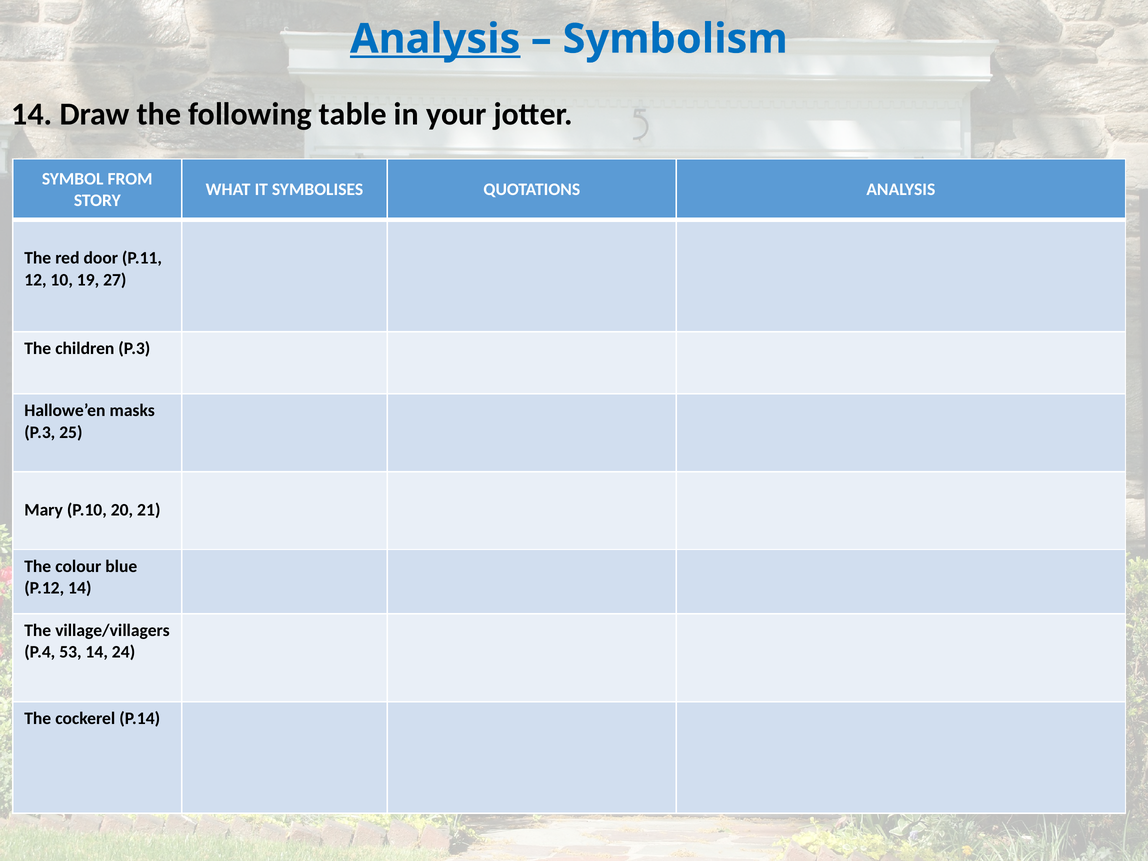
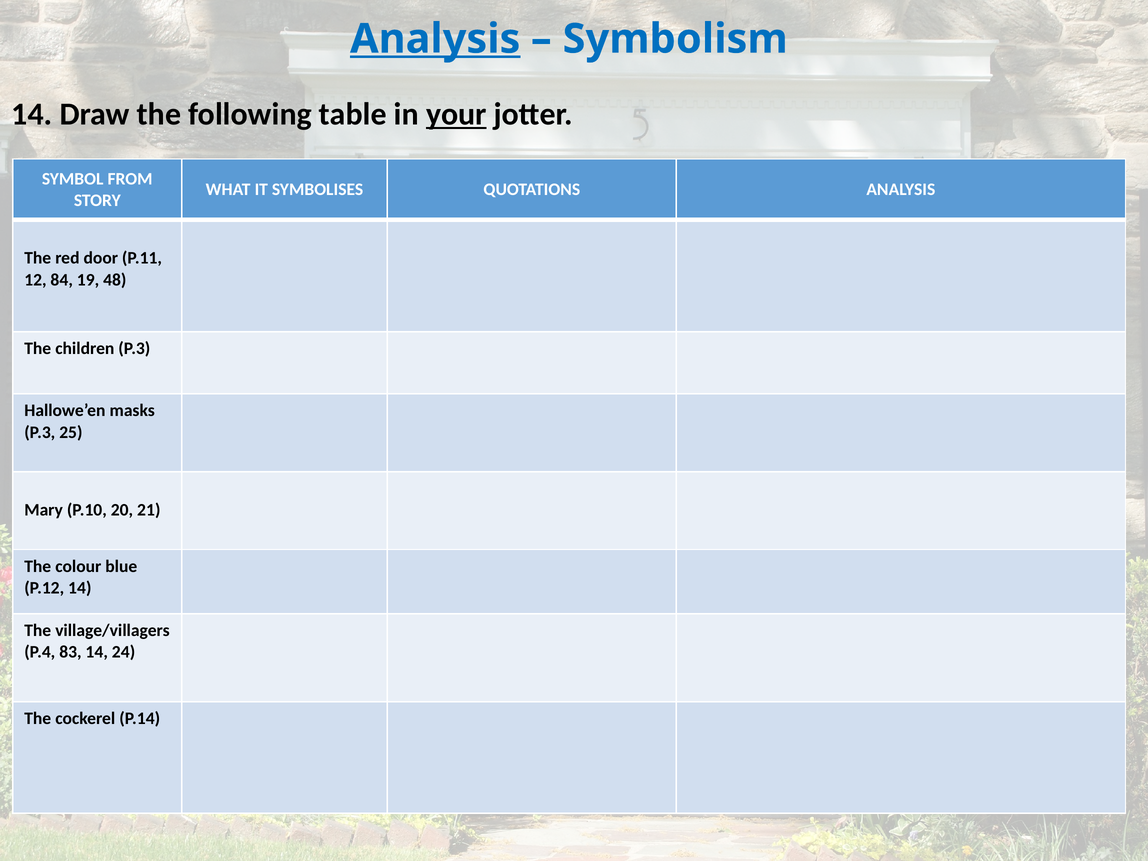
your underline: none -> present (456, 114)
10: 10 -> 84 (62, 280)
27: 27 -> 48 (115, 280)
53: 53 -> 83 (70, 652)
